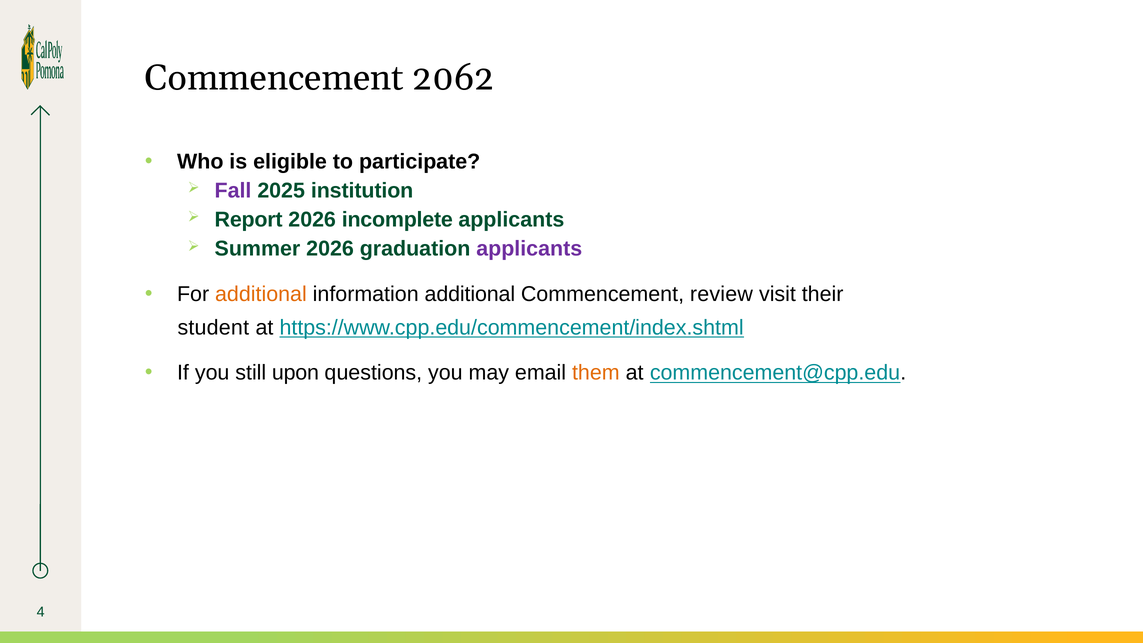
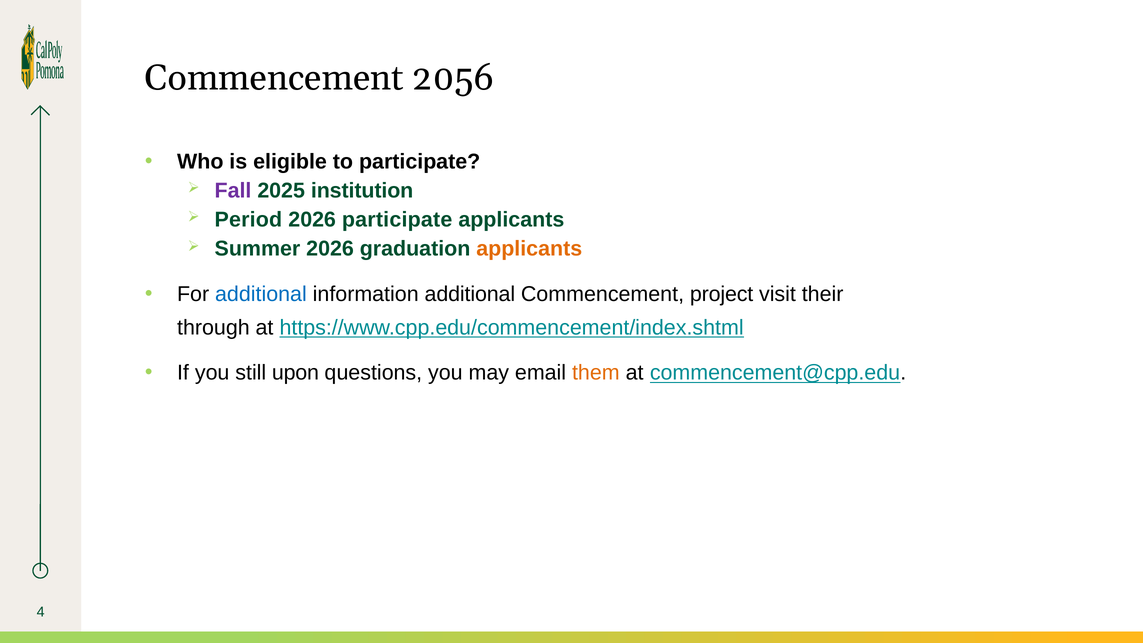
2062: 2062 -> 2056 (453, 78)
Report: Report -> Period (248, 220)
2026 incomplete: incomplete -> participate (397, 220)
applicants colour: purple -> orange (529, 249)
additional colour: orange -> blue (261, 294)
review: review -> project (722, 294)
student: student -> through (213, 328)
